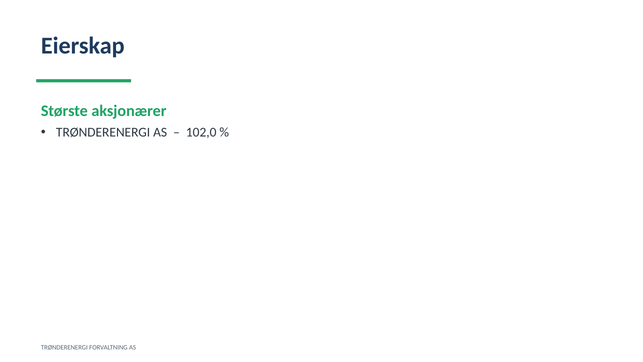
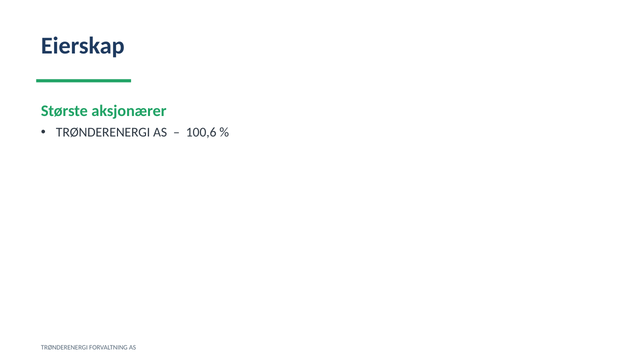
102,0: 102,0 -> 100,6 (201, 132)
